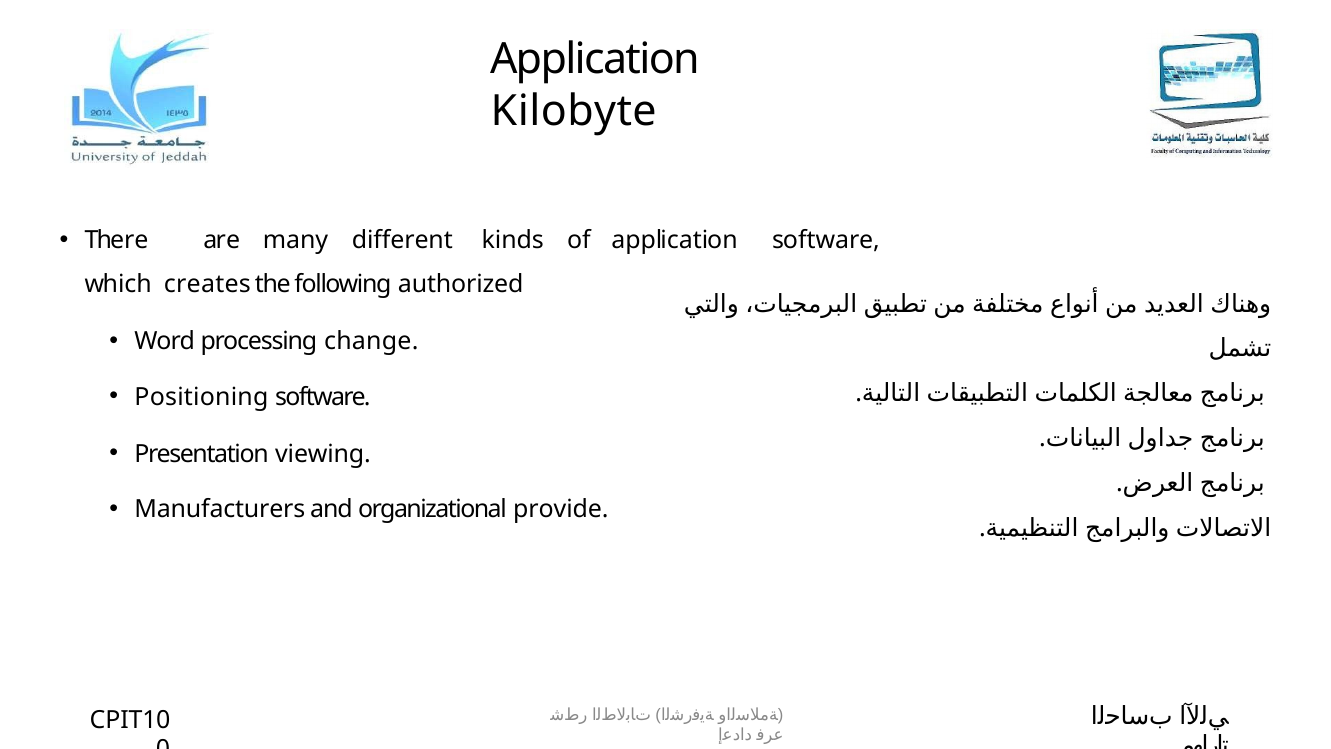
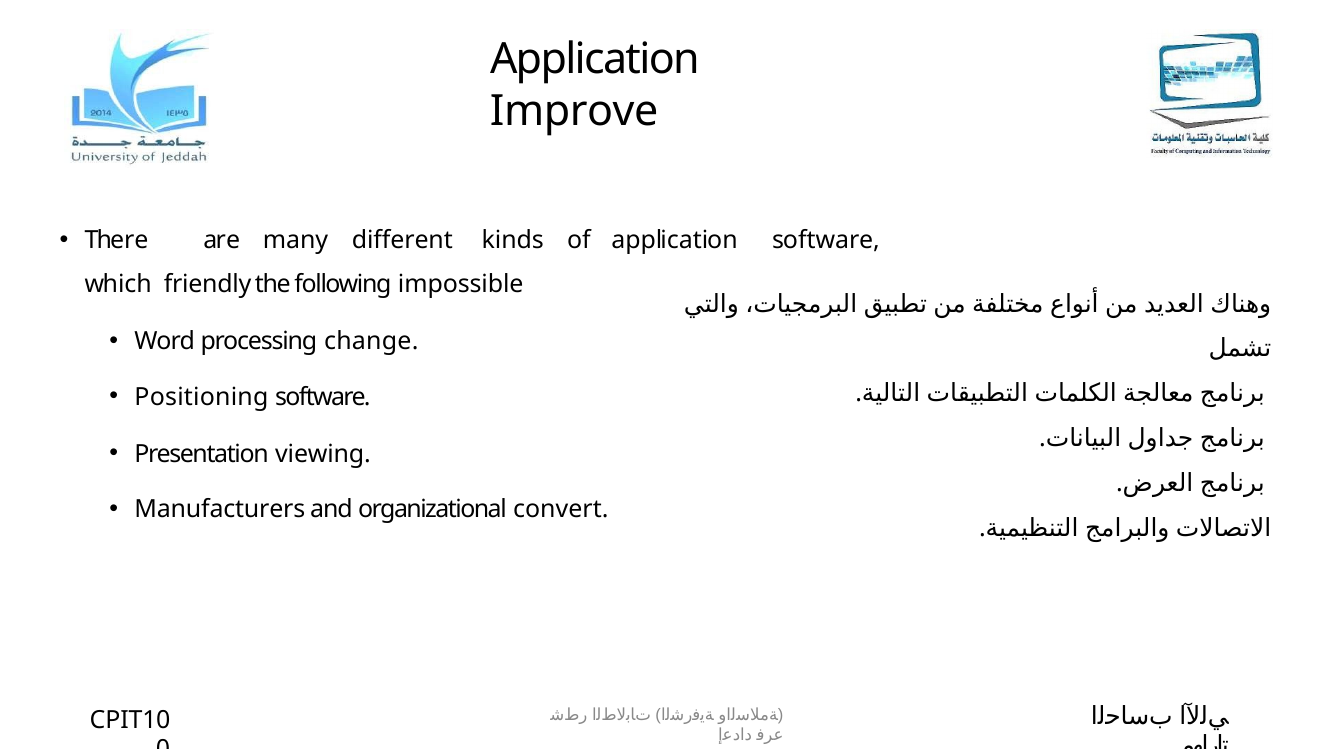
Kilobyte: Kilobyte -> Improve (574, 111)
creates: creates -> friendly (208, 285)
authorized: authorized -> impossible (461, 285)
provide: provide -> convert (561, 509)
